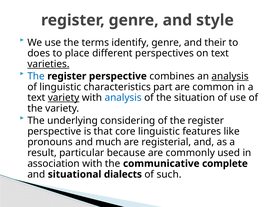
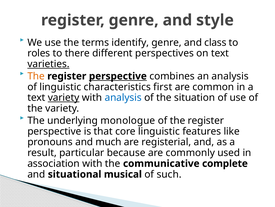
their: their -> class (215, 42)
does: does -> roles (39, 53)
place: place -> there (77, 53)
The colour: blue -> orange (36, 76)
perspective underline: none -> present (118, 76)
analysis underline: present -> none (230, 76)
part: part -> first (163, 87)
considering: considering -> monologue (128, 120)
dialects: dialects -> musical (123, 174)
